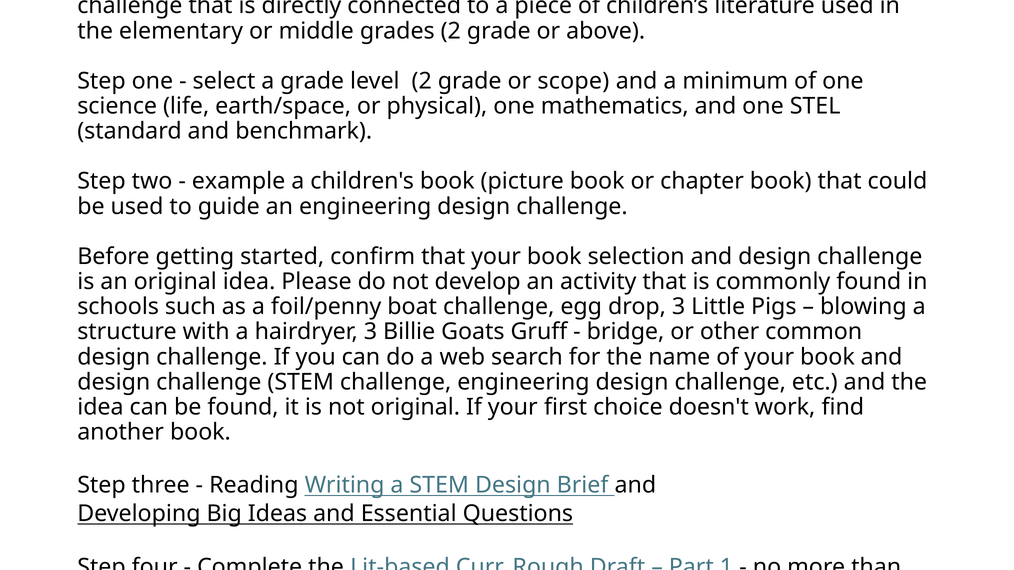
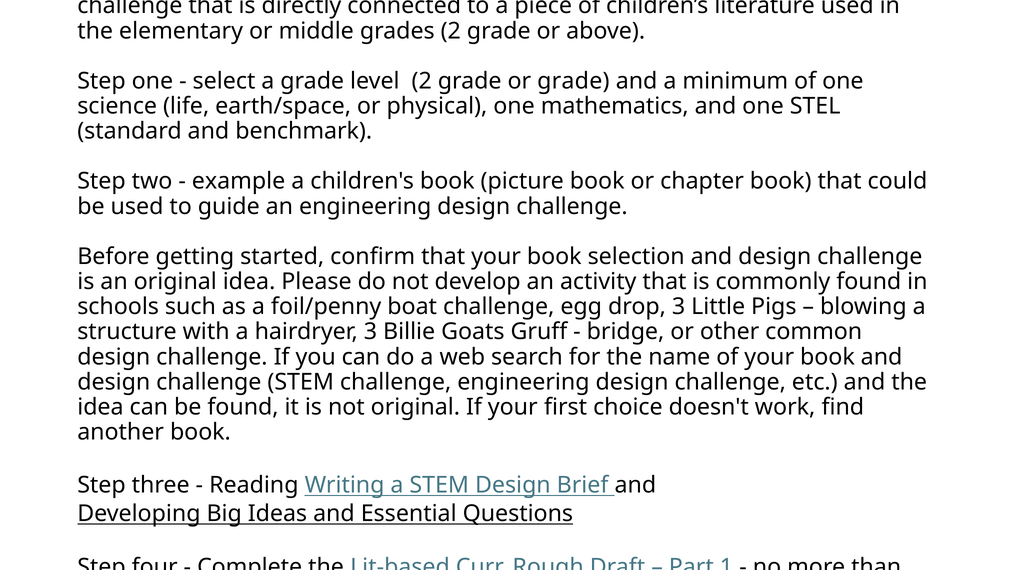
or scope: scope -> grade (573, 81)
